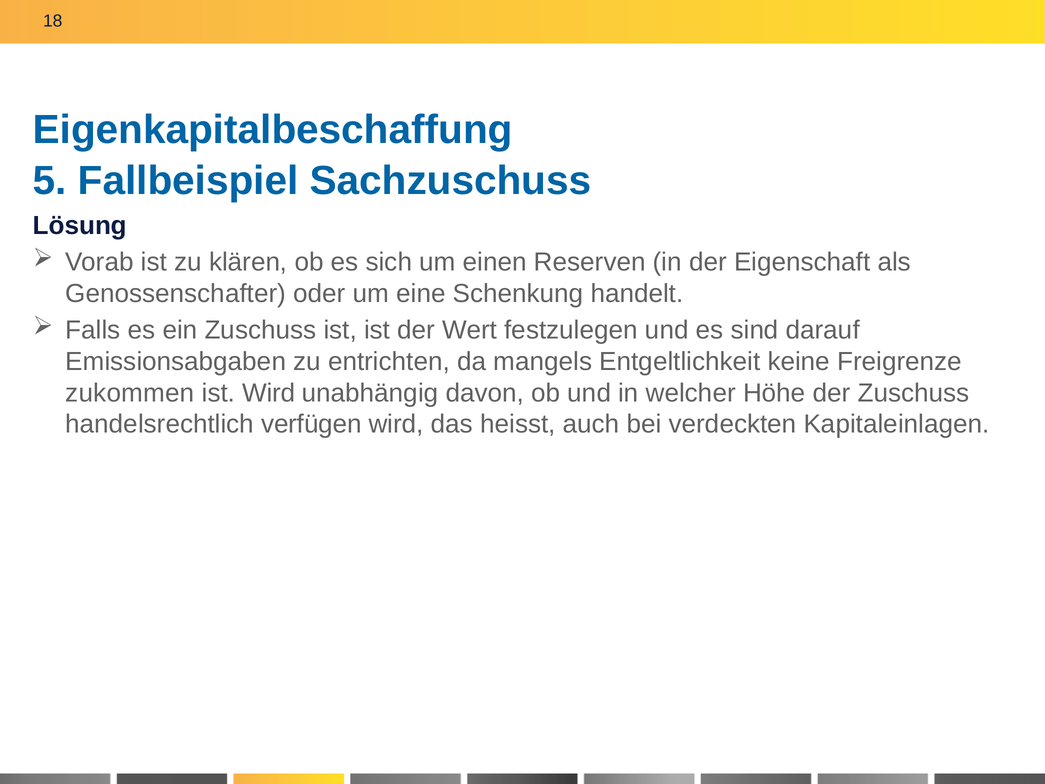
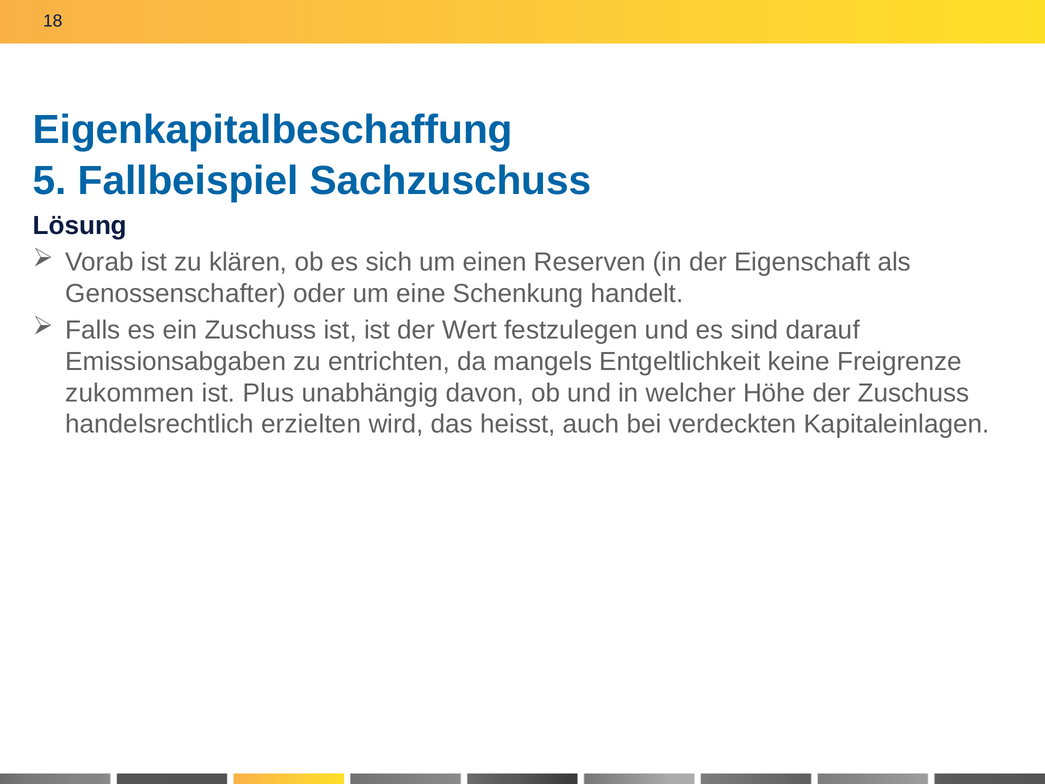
ist Wird: Wird -> Plus (268, 393)
verfügen: verfügen -> erzielten (311, 424)
